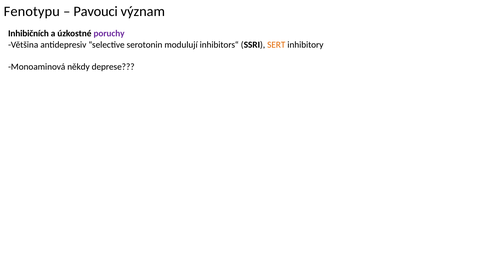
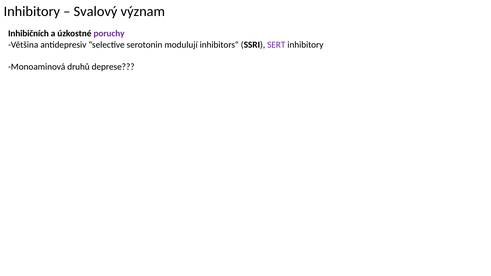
Fenotypu: Fenotypu -> Inhibitory (32, 11)
Pavouci: Pavouci -> Svalový (95, 11)
SERT colour: orange -> purple (276, 45)
někdy: někdy -> druhů (78, 67)
